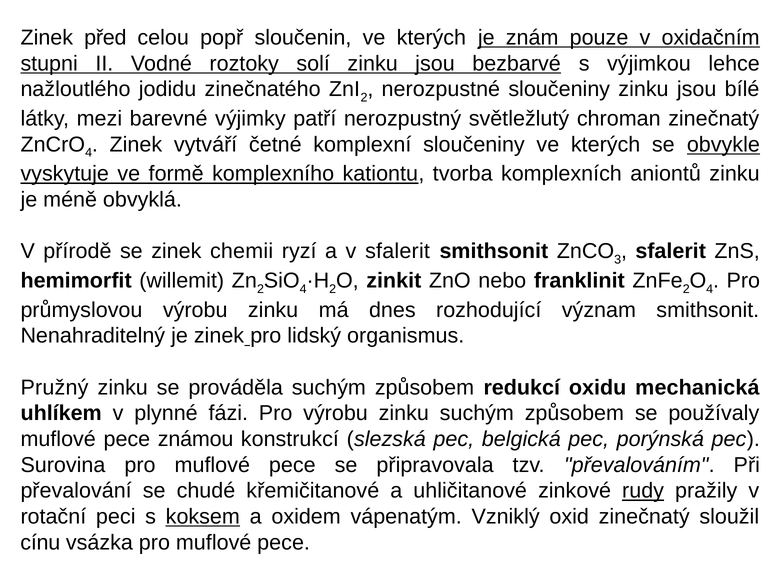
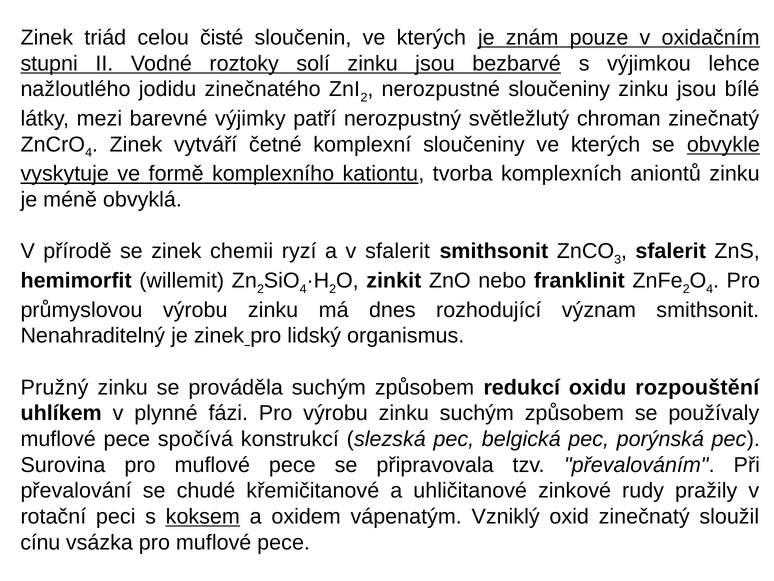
před: před -> triád (105, 38)
popř: popř -> čisté (222, 38)
mechanická: mechanická -> rozpouštění (697, 387)
známou: známou -> spočívá (195, 439)
rudy underline: present -> none (643, 490)
